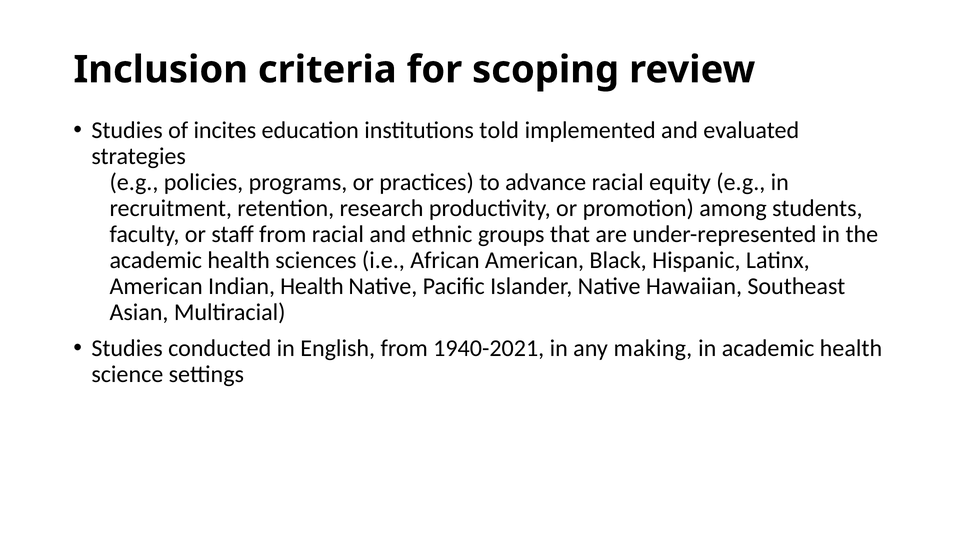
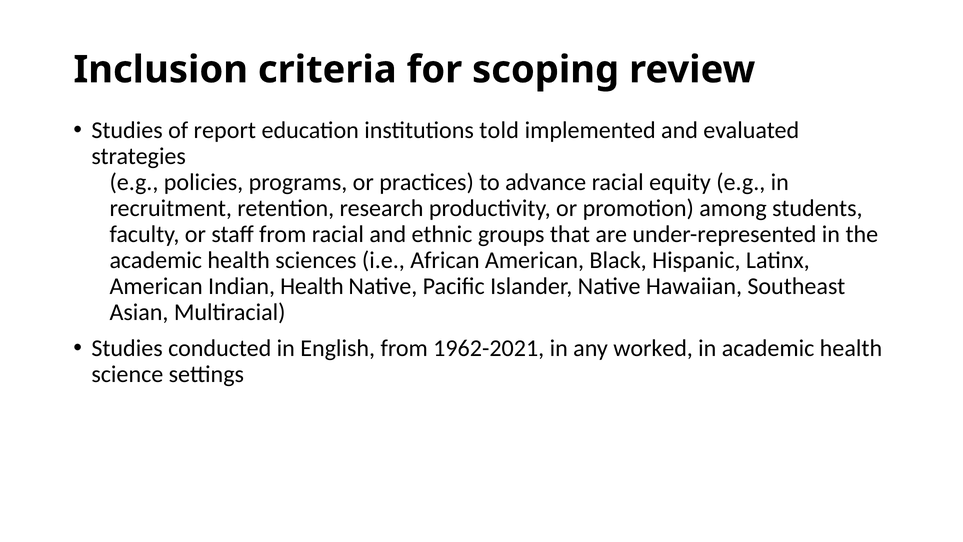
incites: incites -> report (225, 130)
1940-2021: 1940-2021 -> 1962-2021 (489, 348)
making: making -> worked (653, 348)
